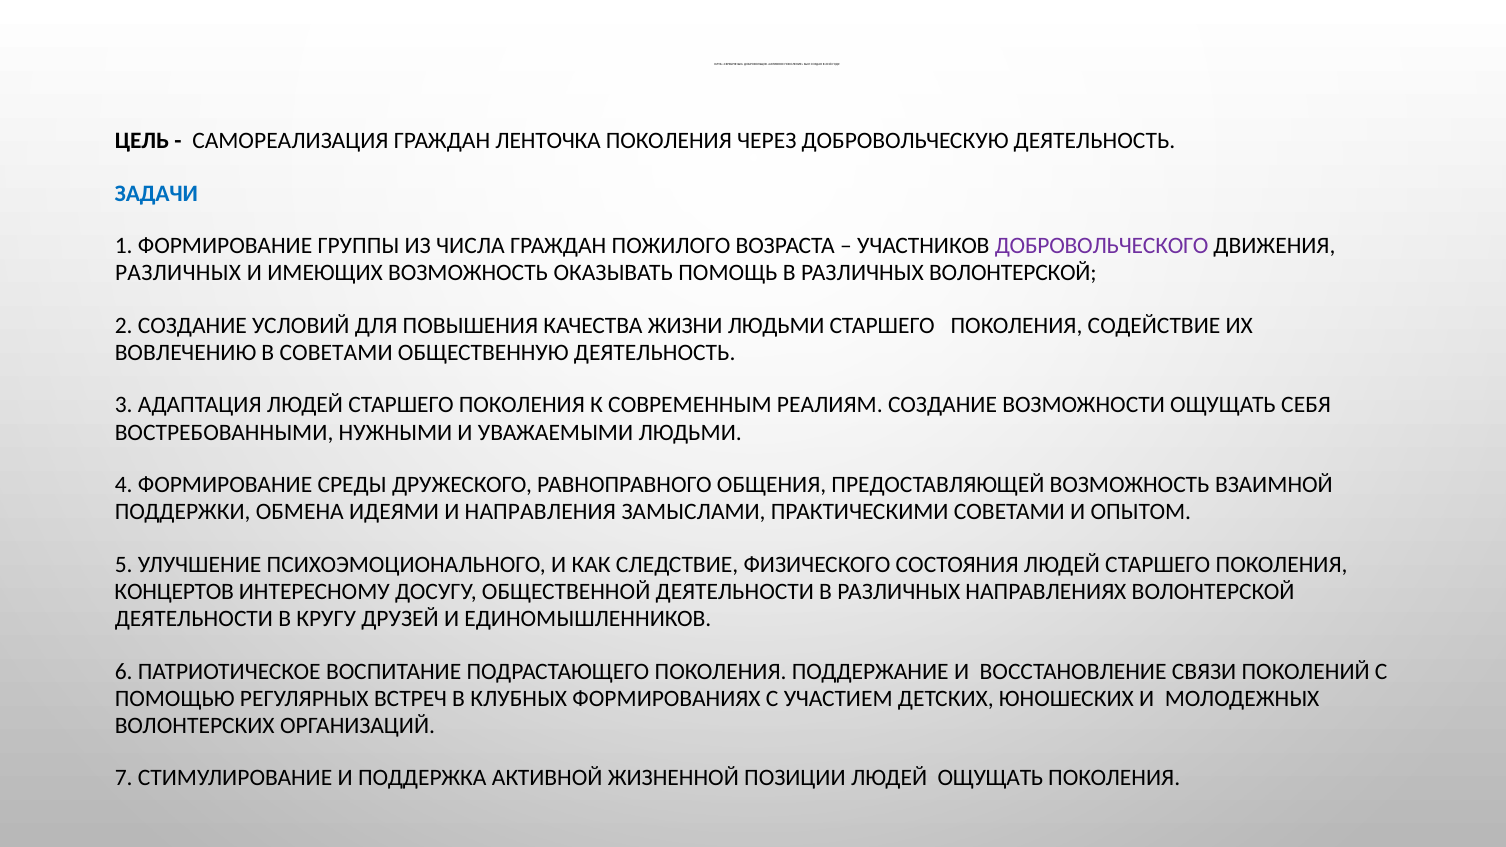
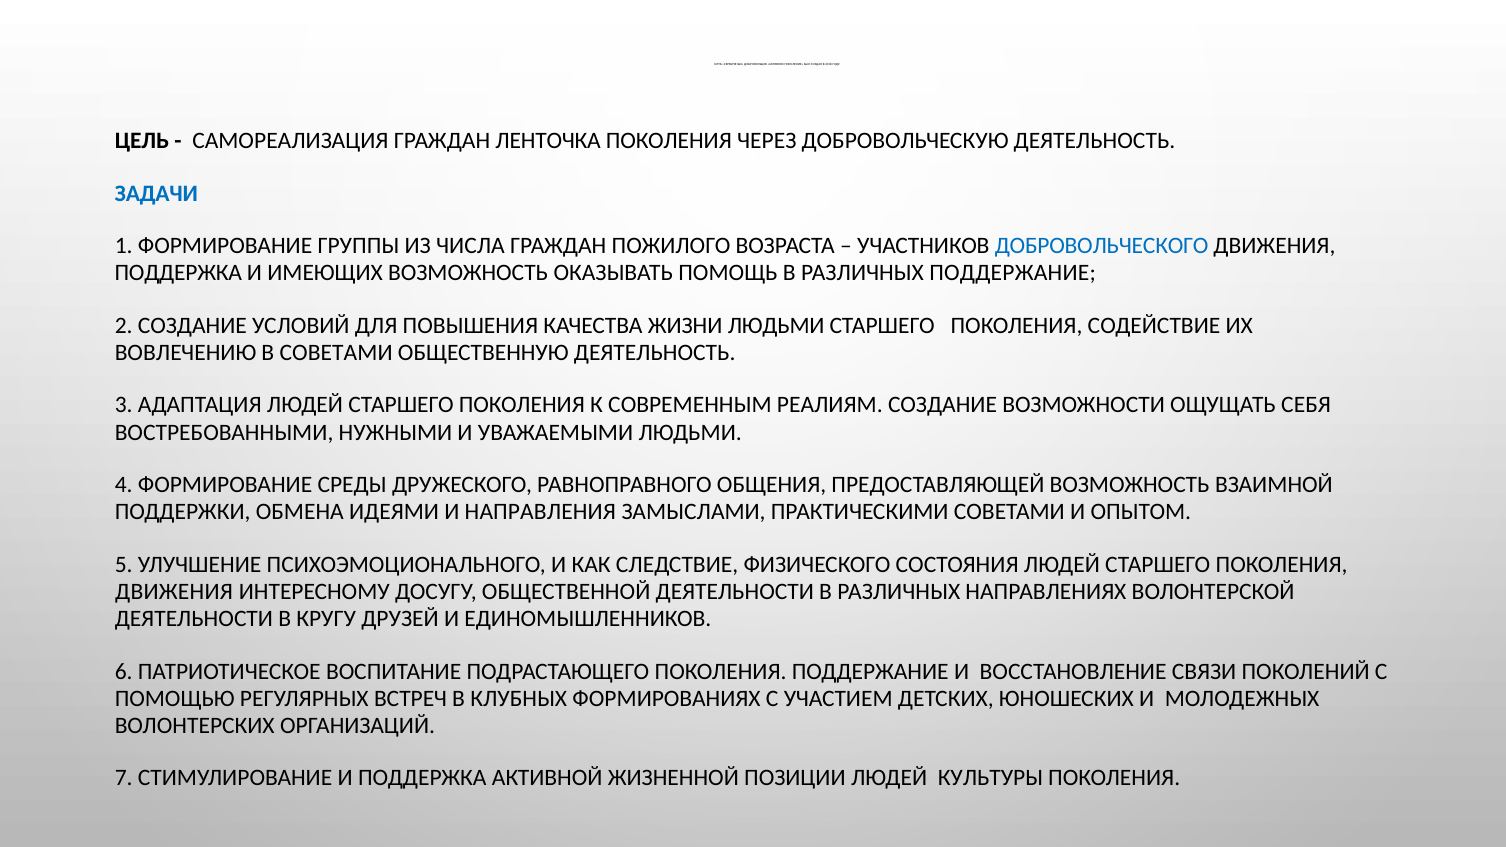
ДОБРОВОЛЬЧЕСКОГО colour: purple -> blue (1102, 246)
РАЗЛИЧНЫХ: РАЗЛИЧНЫХ -> ПОДДЕРЖКА (178, 273)
РАЗЛИЧНЫХ ВОЛОНТЕРСКОЙ: ВОЛОНТЕРСКОЙ -> ПОДДЕРЖАНИЕ (1013, 273)
КОНЦЕРТОВ: КОНЦЕРТОВ -> ДВИЖЕНИЯ (174, 592)
ЛЮДЕЙ ОЩУЩАТЬ: ОЩУЩАТЬ -> КУЛЬТУРЫ (990, 778)
